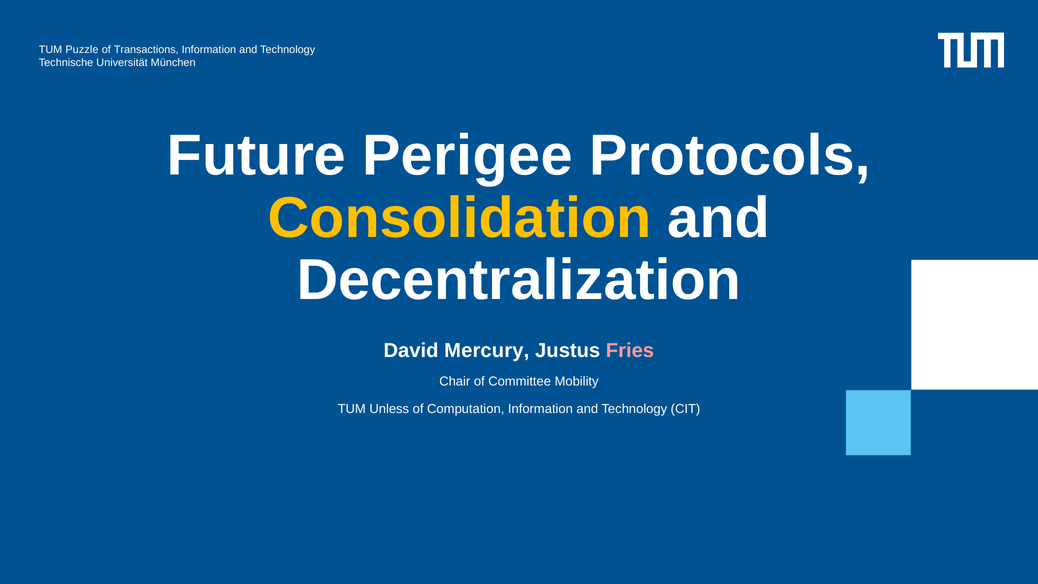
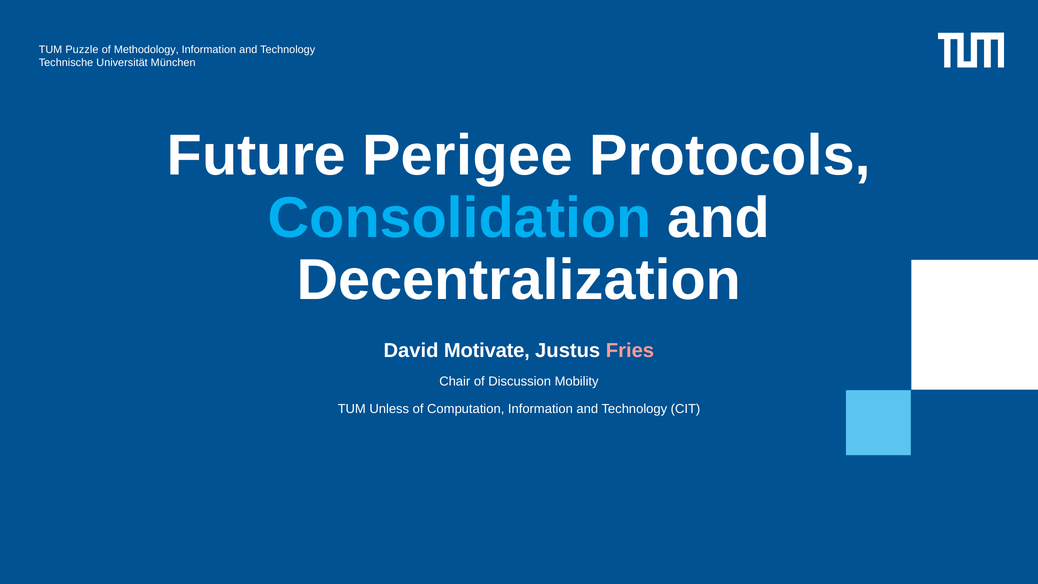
Transactions: Transactions -> Methodology (146, 50)
Consolidation colour: yellow -> light blue (460, 218)
Mercury: Mercury -> Motivate (487, 350)
Committee: Committee -> Discussion (520, 382)
